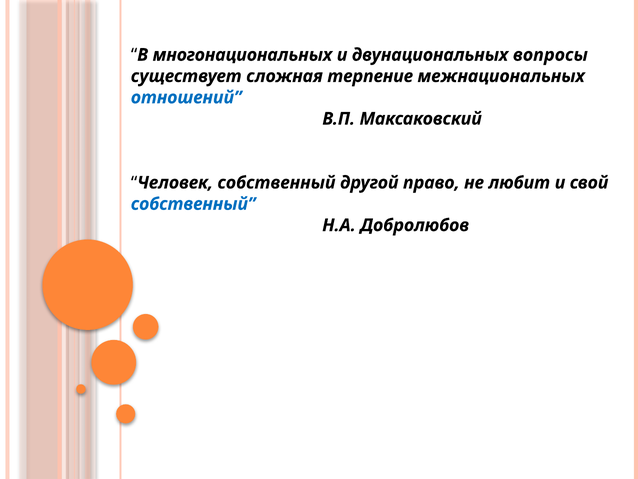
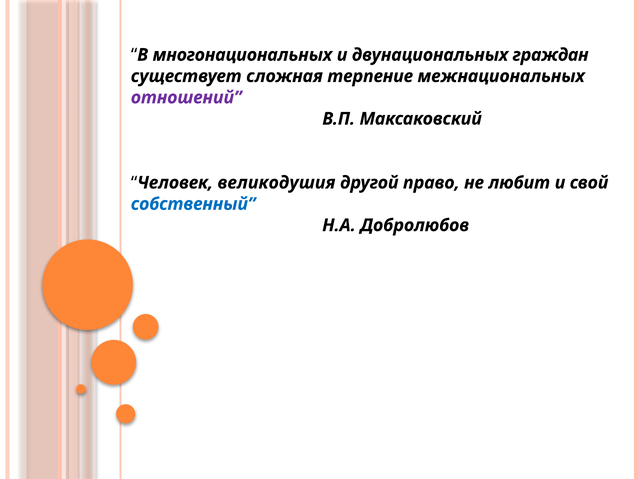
вопросы: вопросы -> граждан (551, 55)
отношений colour: blue -> purple (186, 97)
Человек собственный: собственный -> великодушия (276, 183)
